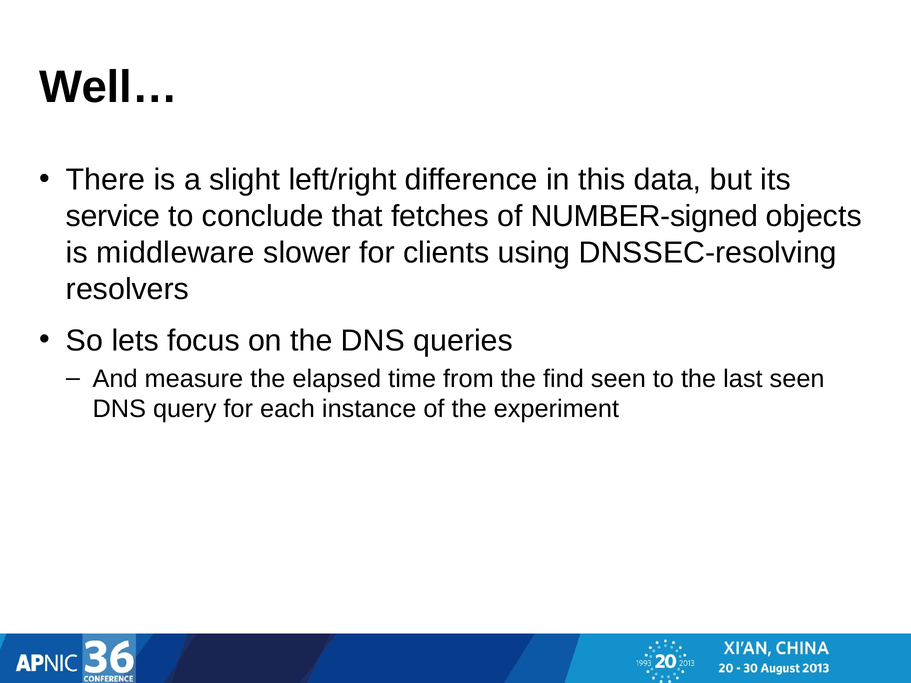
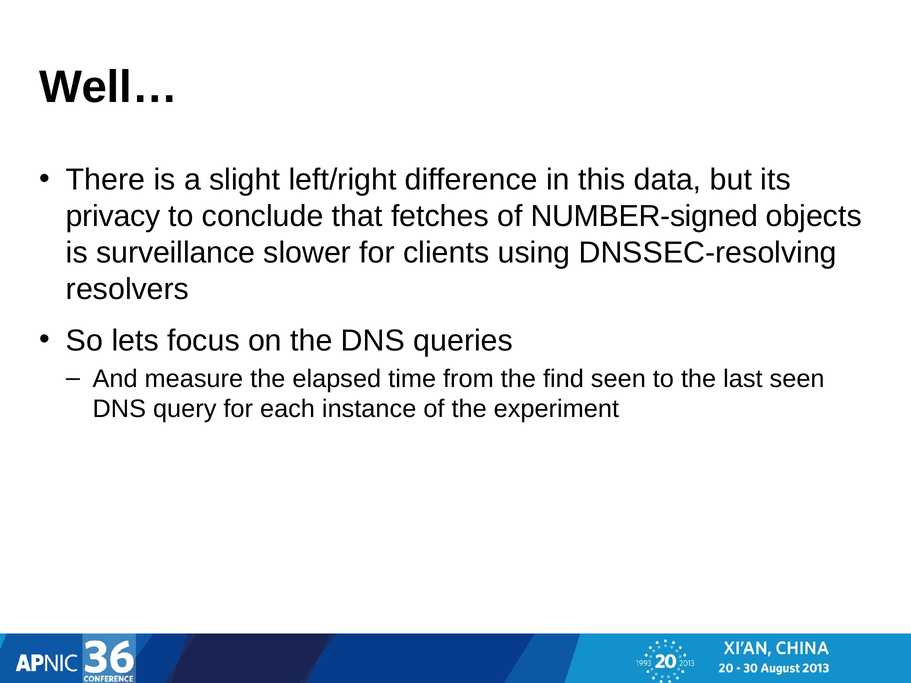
service: service -> privacy (113, 216)
middleware: middleware -> surveillance (176, 253)
